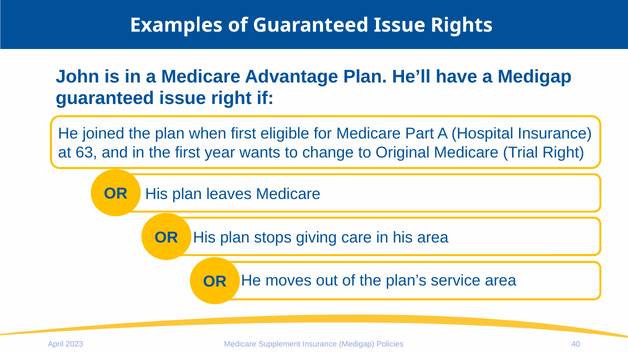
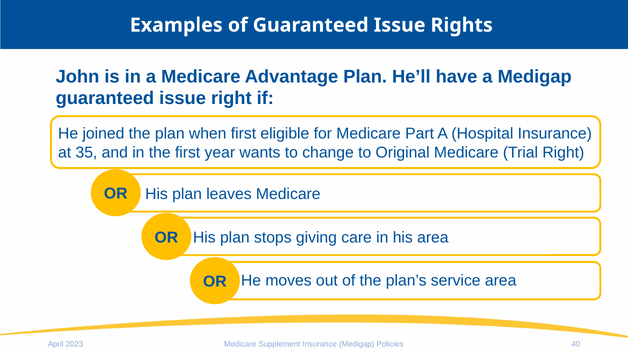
63: 63 -> 35 (86, 153)
